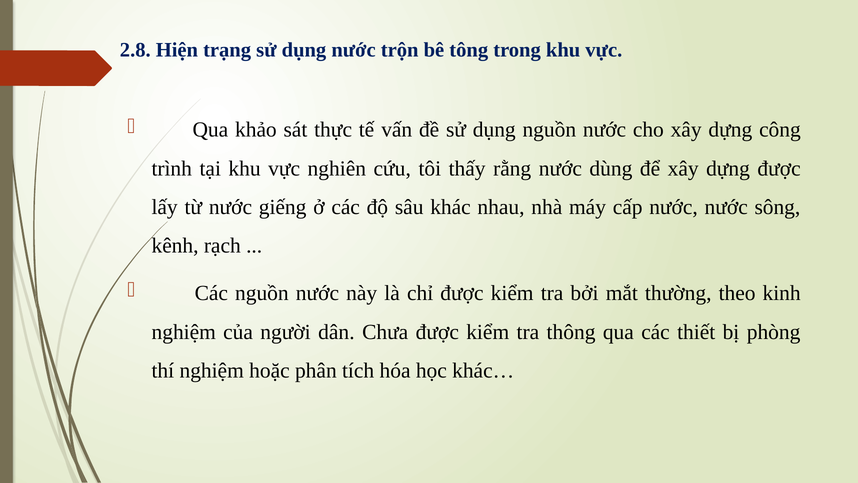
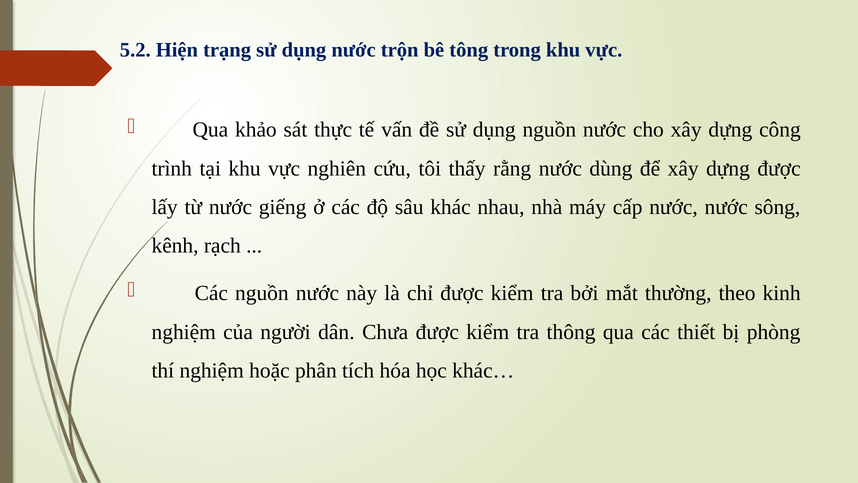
2.8: 2.8 -> 5.2 (135, 50)
